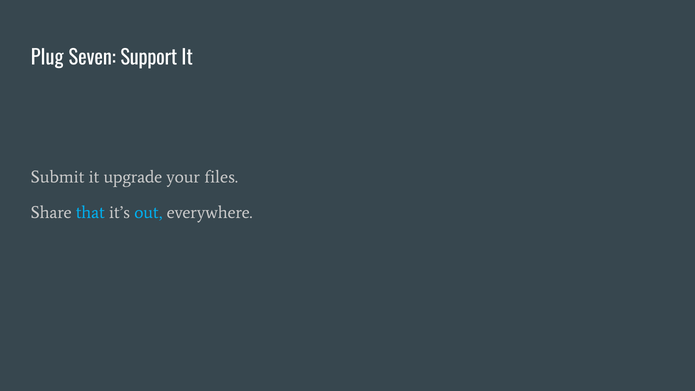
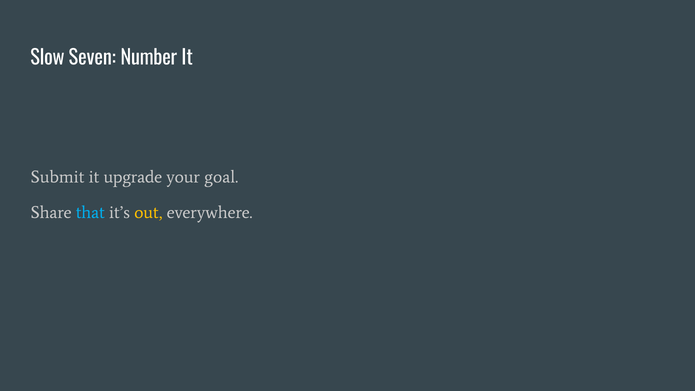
Plug: Plug -> Slow (47, 58)
Support: Support -> Number (149, 58)
files: files -> goal (221, 177)
out colour: light blue -> yellow (148, 213)
